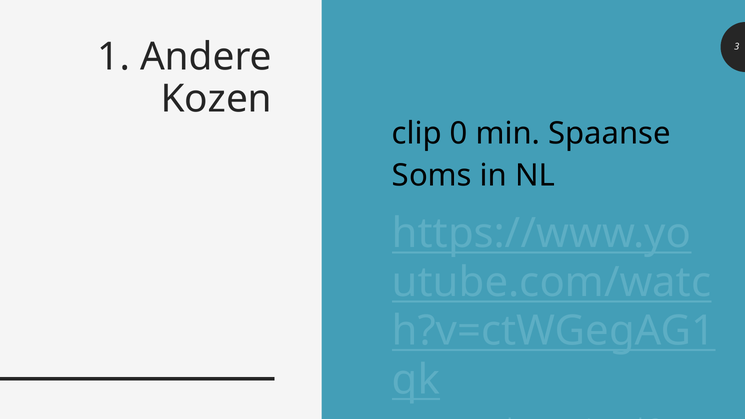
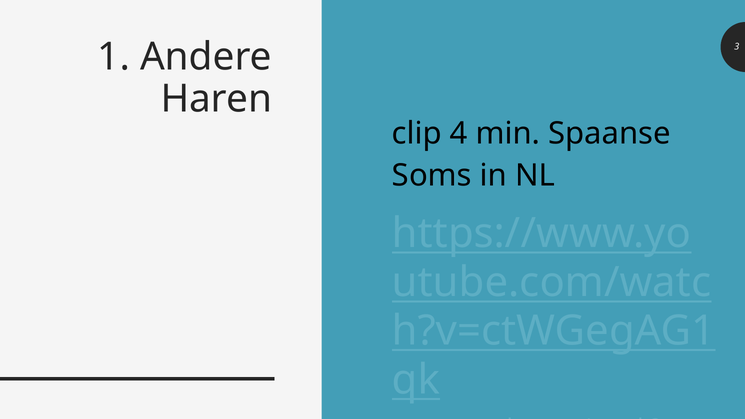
Kozen: Kozen -> Haren (216, 99)
0: 0 -> 4 (459, 134)
